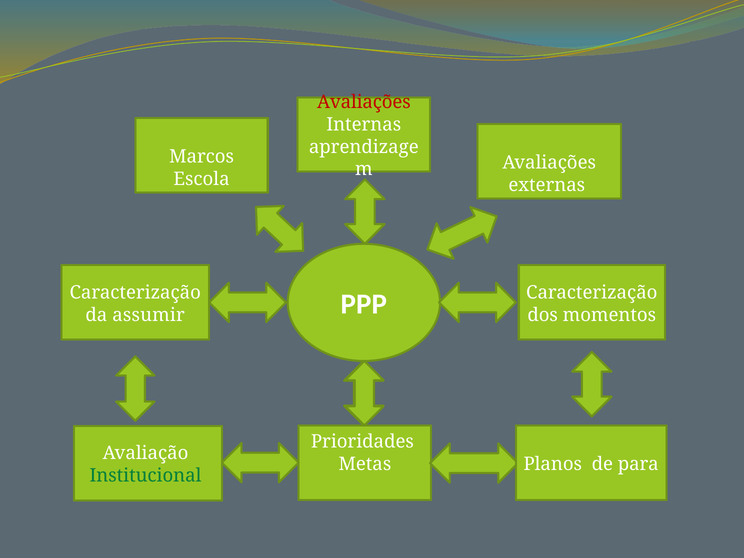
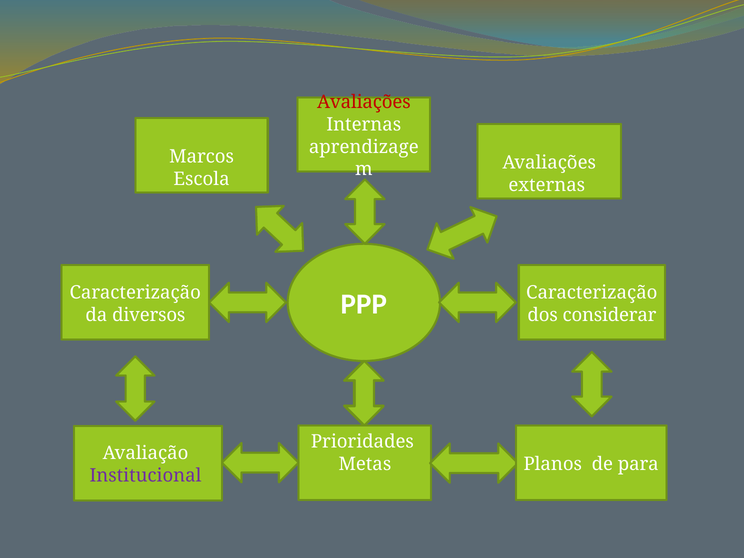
assumir: assumir -> diversos (149, 315)
momentos: momentos -> considerar (609, 315)
Institucional colour: green -> purple (145, 476)
